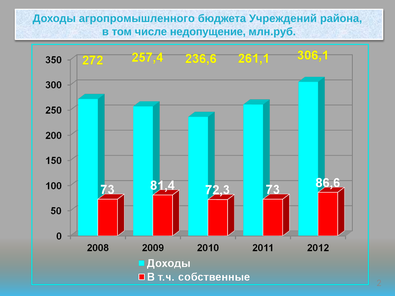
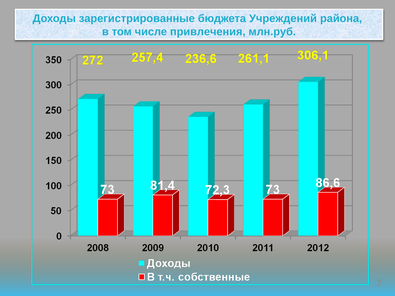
агропромышленного: агропромышленного -> зарегистрированные (137, 19)
недопущение: недопущение -> привлечения (208, 32)
